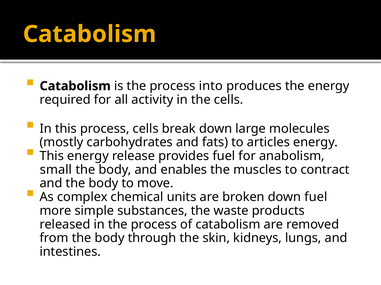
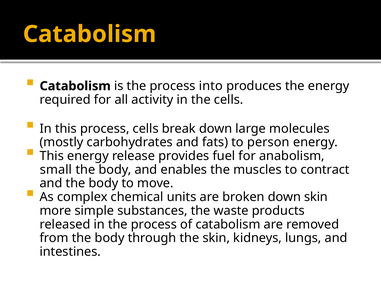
articles: articles -> person (268, 143)
down fuel: fuel -> skin (316, 197)
